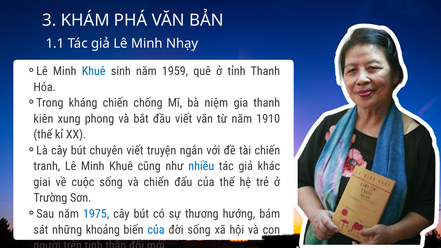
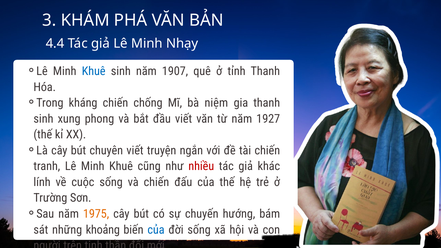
1.1: 1.1 -> 4.4 (55, 43)
1959: 1959 -> 1907 (175, 71)
kiên: kiên -> sinh (43, 119)
1910: 1910 -> 1927 (268, 119)
nhiều colour: blue -> red (201, 166)
giai: giai -> lính (42, 182)
1975 colour: blue -> orange (96, 214)
thương: thương -> chuyến (202, 214)
